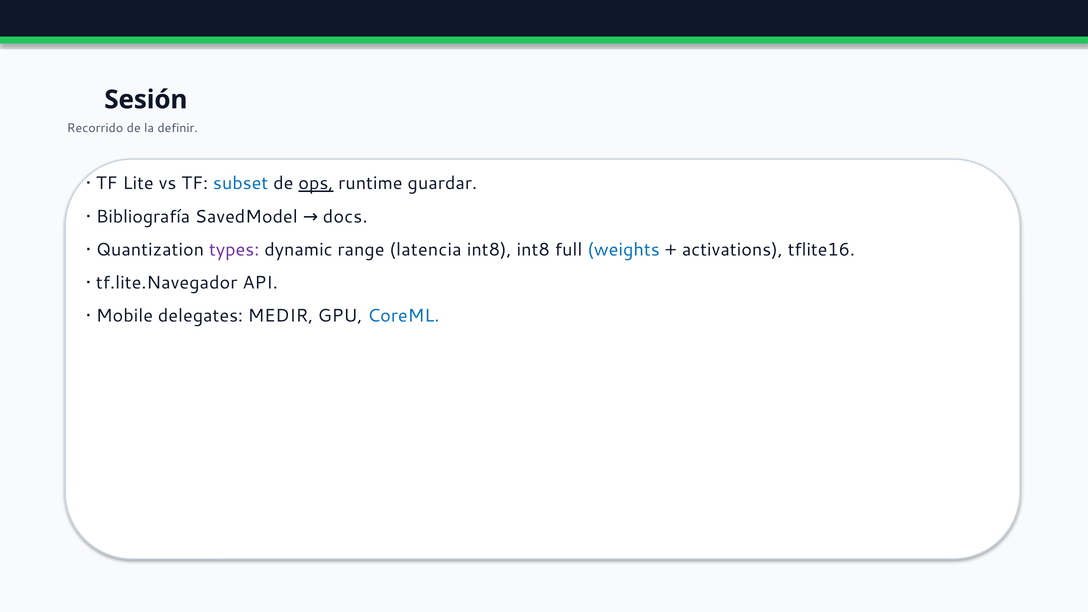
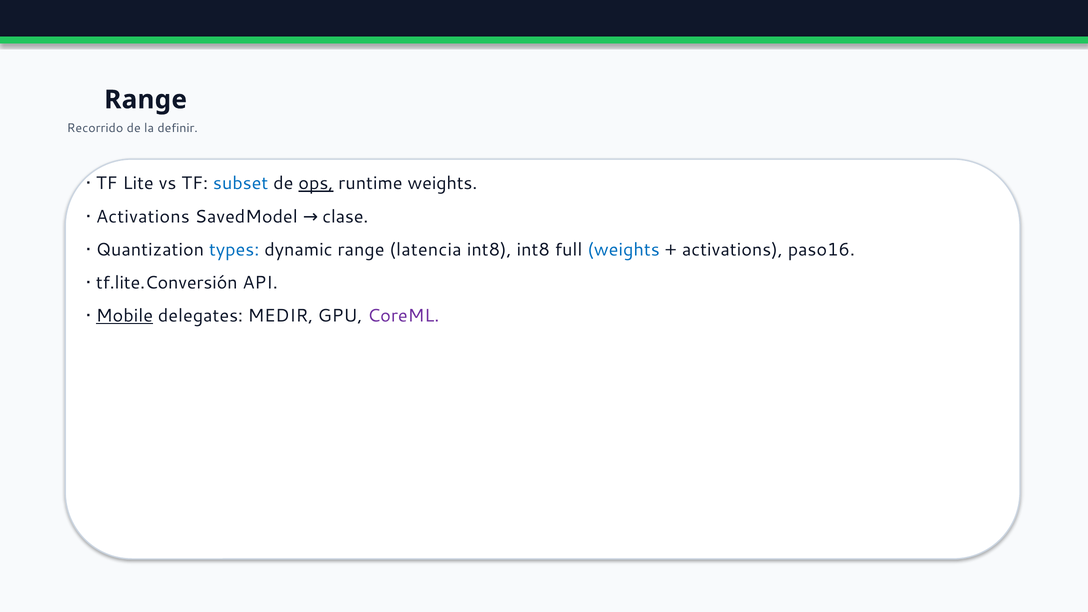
Sesión: Sesión -> Range (146, 100)
runtime guardar: guardar -> weights (442, 183)
Bibliografía: Bibliografía -> Activations (143, 217)
docs: docs -> clase (345, 217)
types colour: purple -> blue (234, 250)
tflite16: tflite16 -> paso16 (821, 250)
tf.lite.Navegador: tf.lite.Navegador -> tf.lite.Conversión (167, 283)
Mobile underline: none -> present (125, 316)
CoreML colour: blue -> purple (403, 316)
